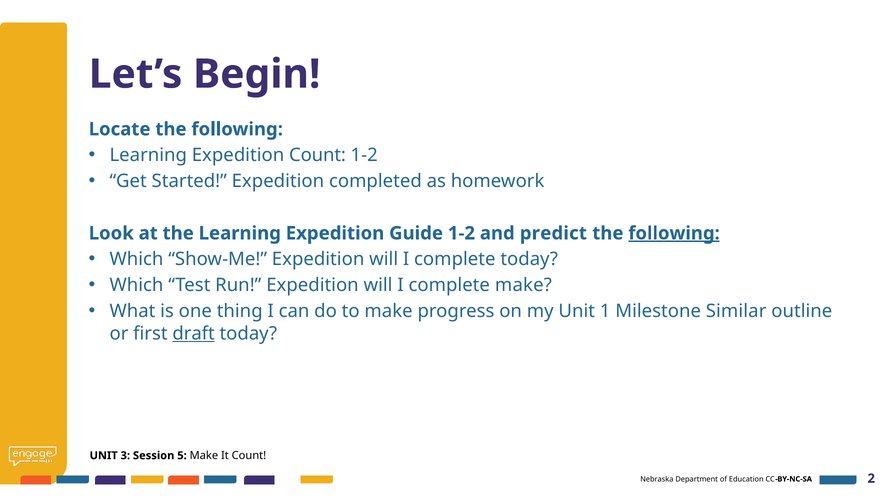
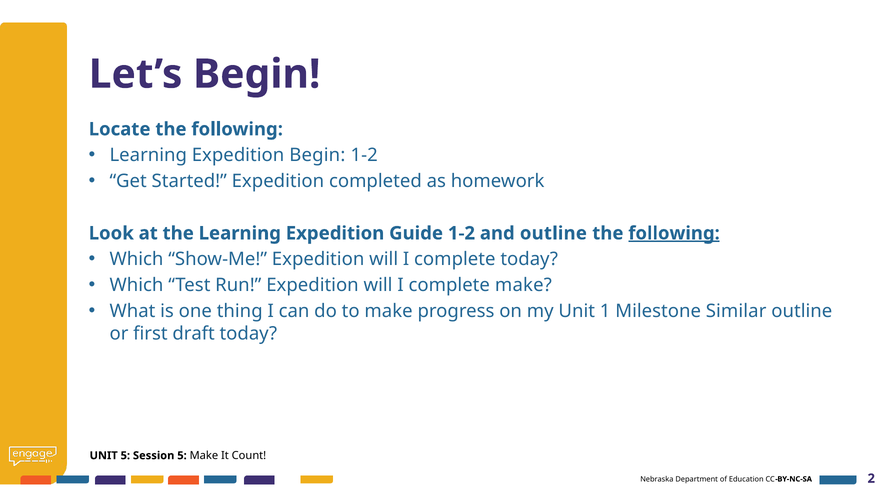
Expedition Count: Count -> Begin (317, 155)
and predict: predict -> outline (553, 233)
draft underline: present -> none (194, 333)
UNIT 3: 3 -> 5 (125, 455)
